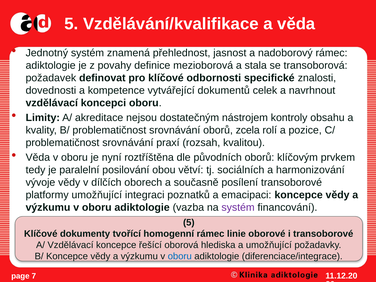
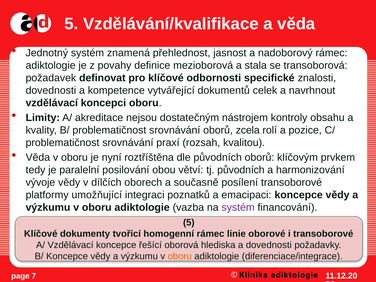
tj sociálních: sociálních -> původních (241, 170)
a umožňující: umožňující -> dovednosti (269, 245)
oboru colour: blue -> orange (180, 256)
